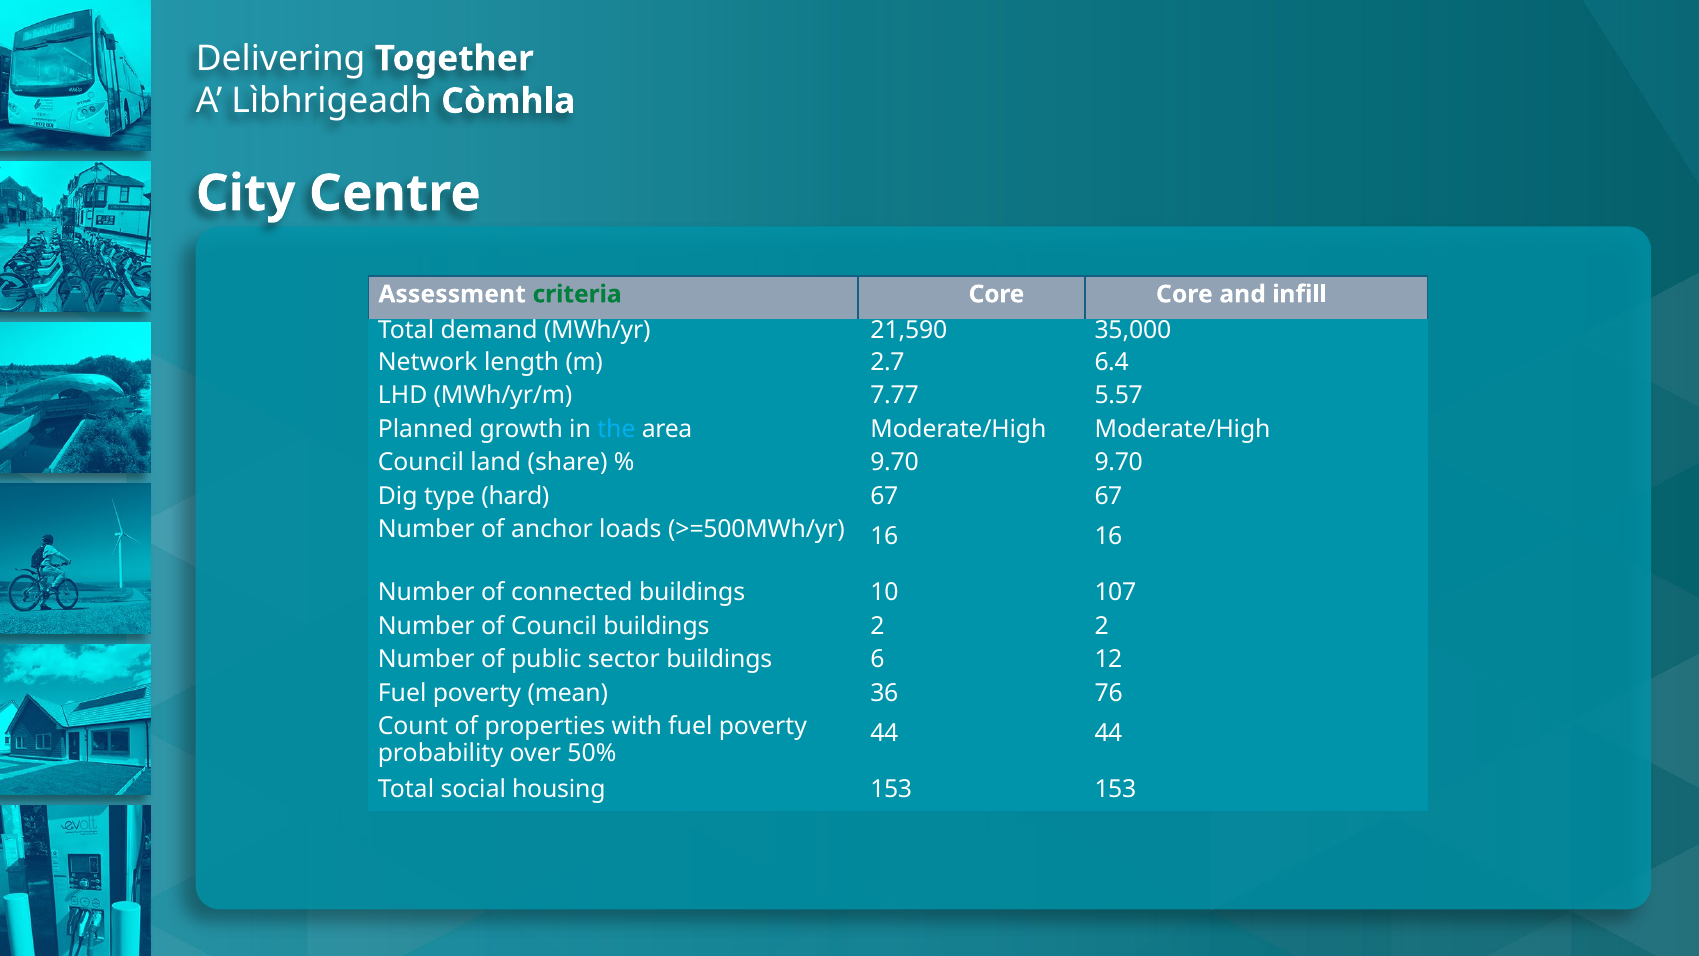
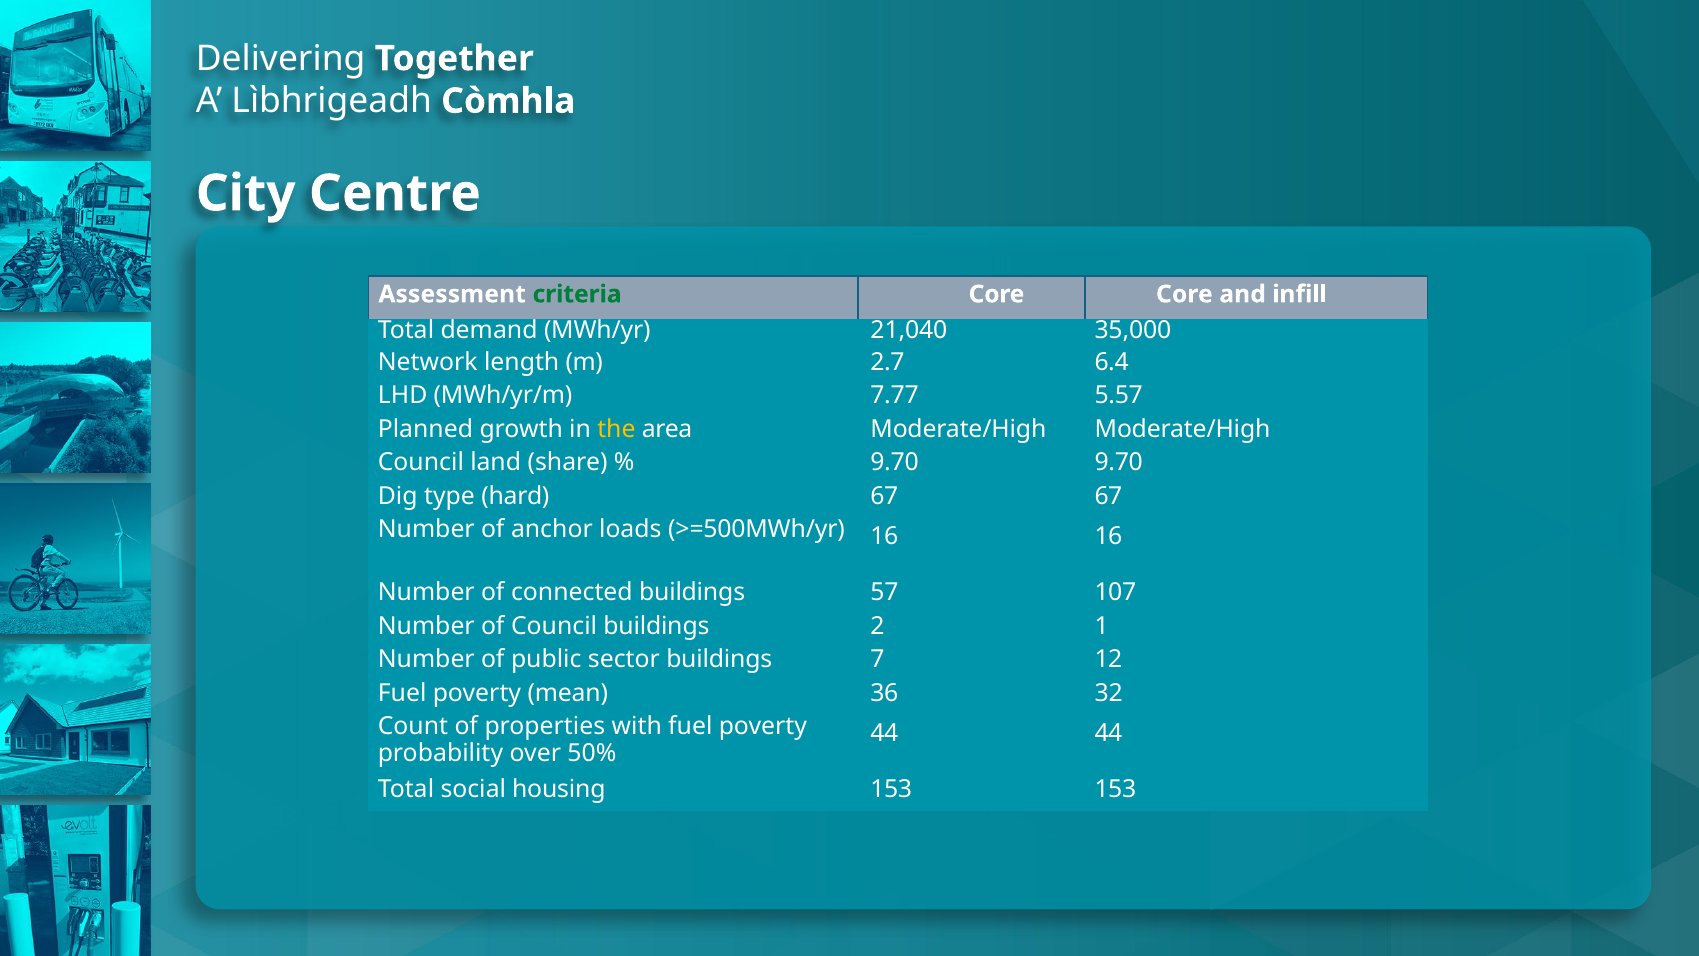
21,590: 21,590 -> 21,040 (909, 330)
the colour: light blue -> yellow (616, 429)
10: 10 -> 57 (884, 592)
2 2: 2 -> 1 (1102, 626)
6: 6 -> 7 (878, 659)
76: 76 -> 32 (1109, 693)
